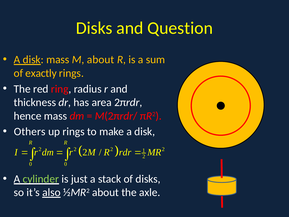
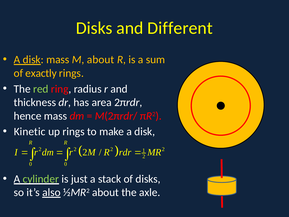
Question: Question -> Different (180, 28)
red colour: white -> light green (41, 89)
Others: Others -> Kinetic (30, 132)
